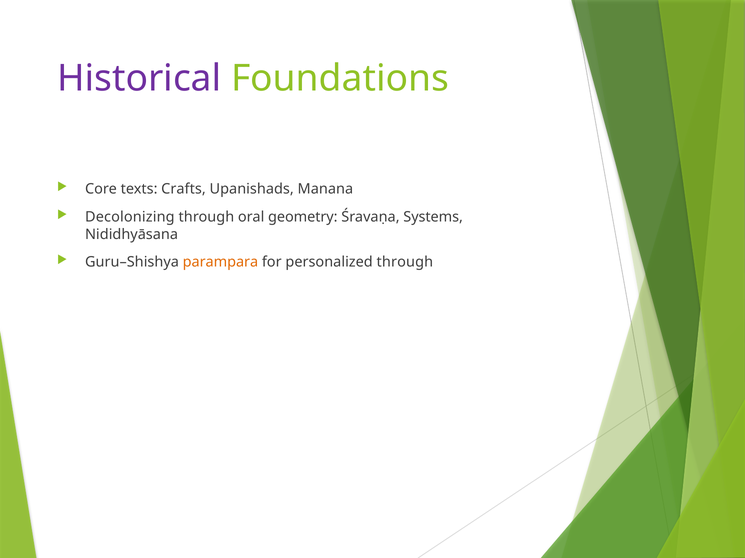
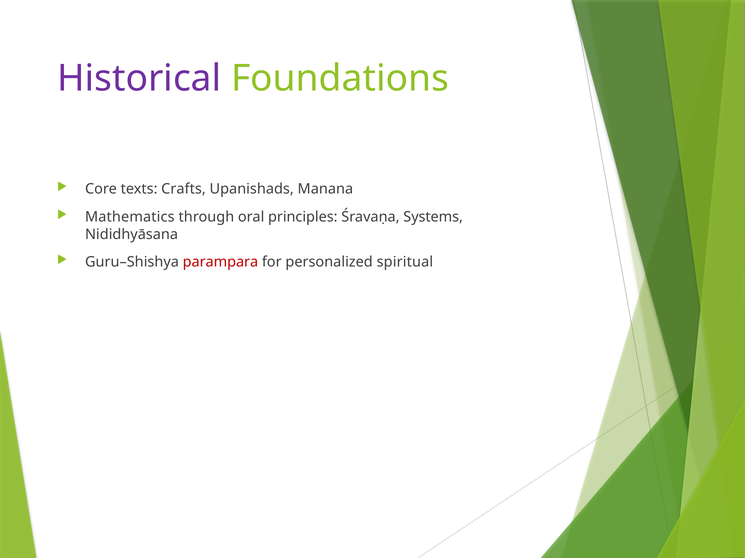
Decolonizing: Decolonizing -> Mathematics (130, 217)
geometry: geometry -> principles (303, 217)
parampara colour: orange -> red (220, 262)
personalized through: through -> spiritual (405, 262)
